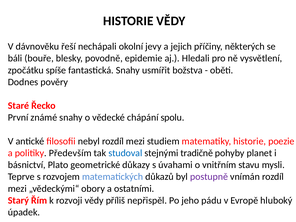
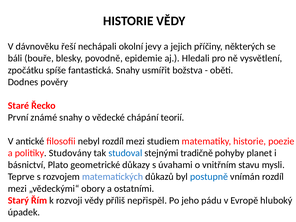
spolu: spolu -> teorií (172, 118)
Především: Především -> Studovány (70, 153)
postupně colour: purple -> blue (209, 177)
